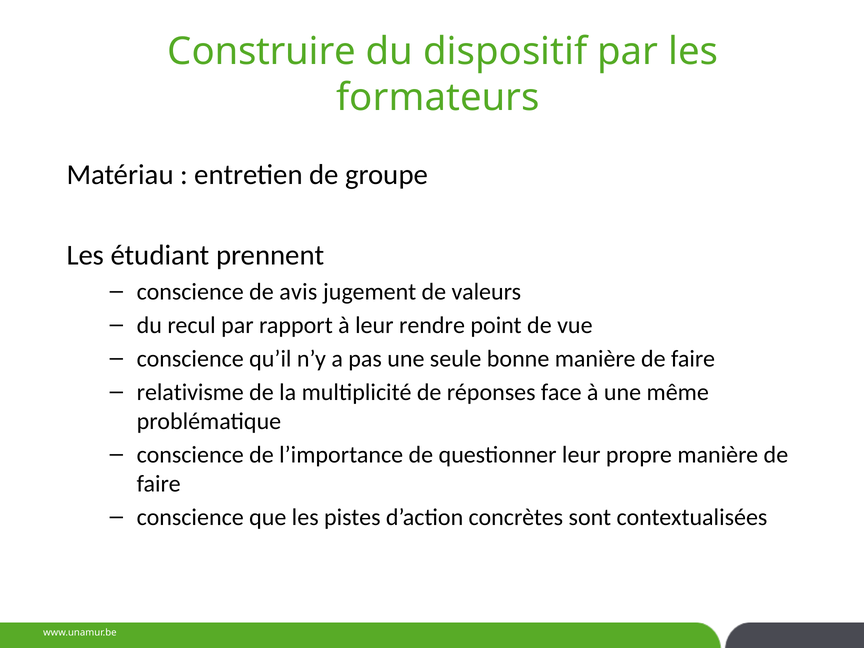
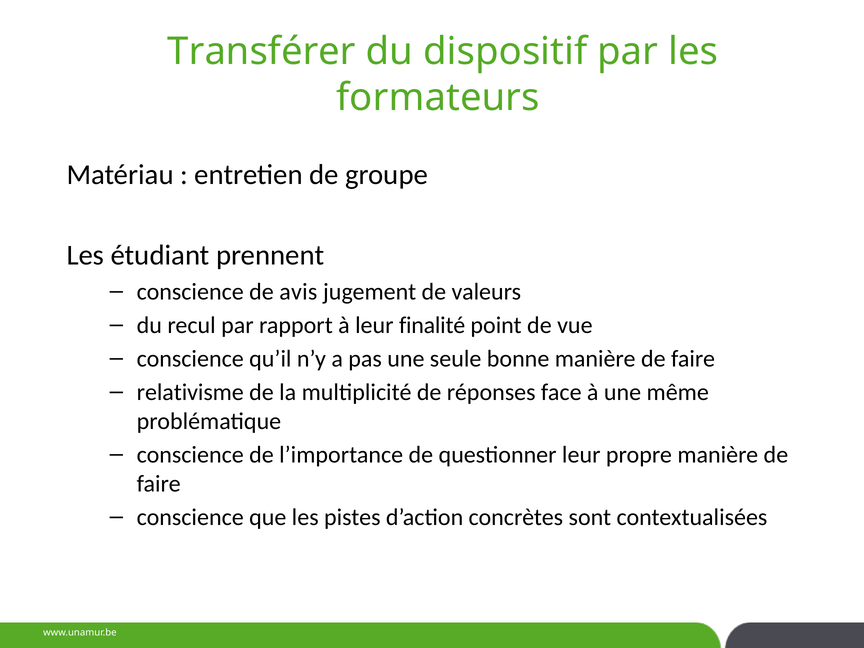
Construire: Construire -> Transférer (262, 52)
rendre: rendre -> finalité (432, 325)
